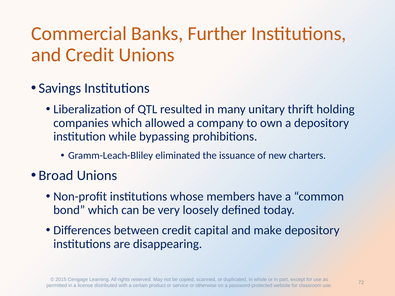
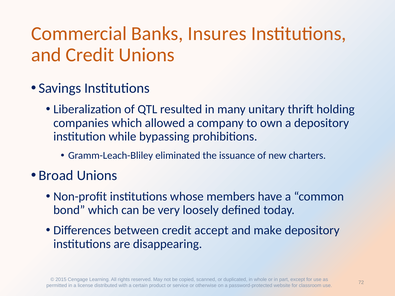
Further: Further -> Insures (217, 34)
capital: capital -> accept (211, 230)
